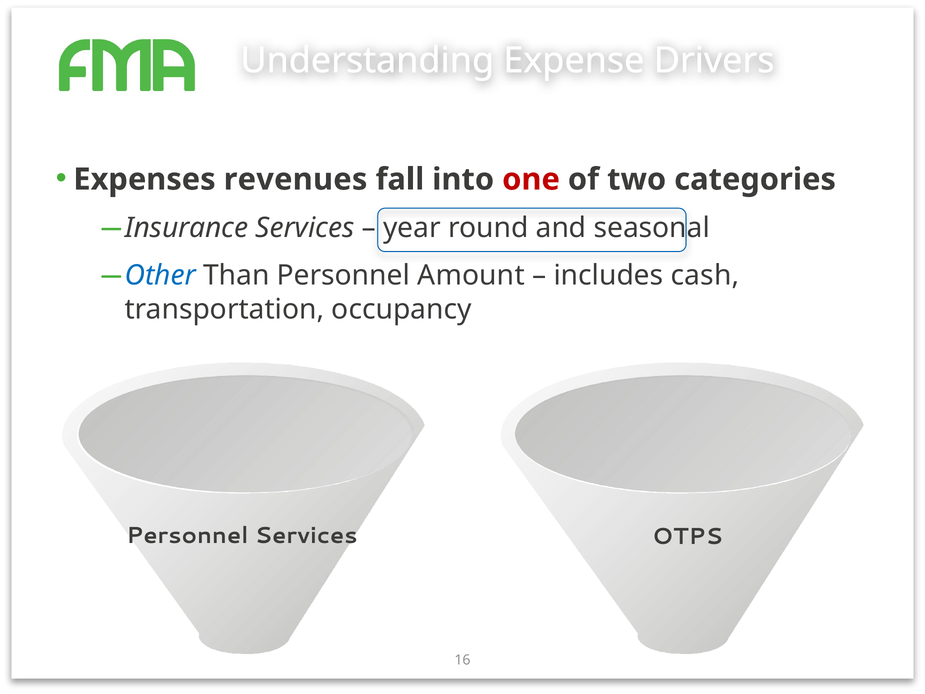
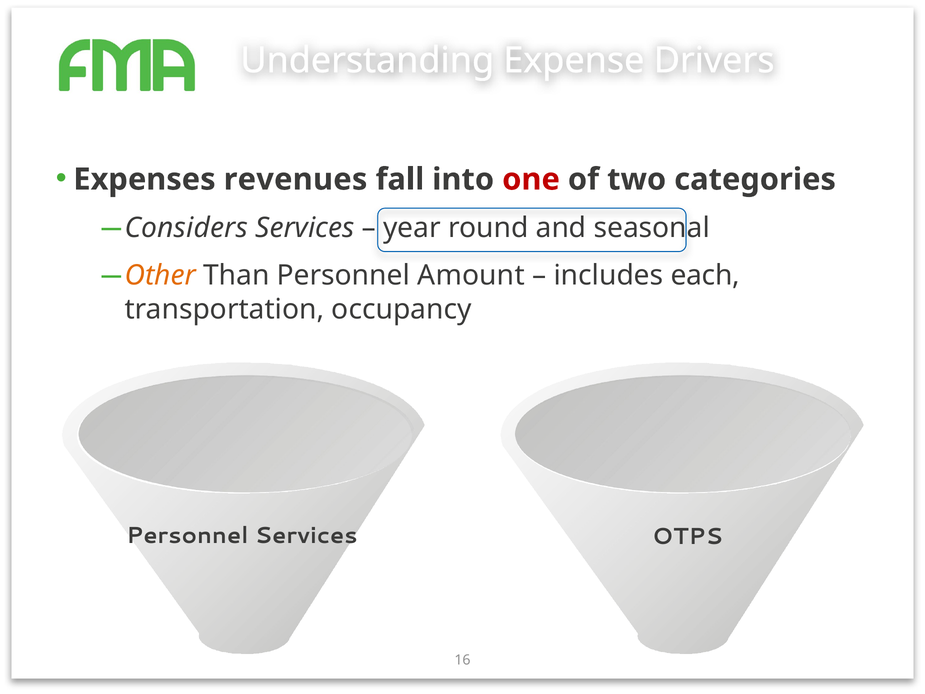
Insurance: Insurance -> Considers (186, 228)
Other colour: blue -> orange (160, 275)
cash: cash -> each (705, 275)
